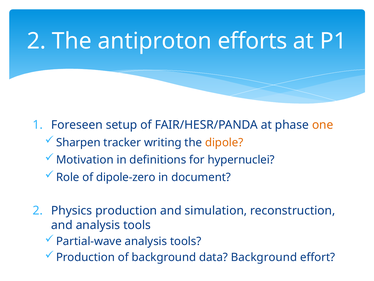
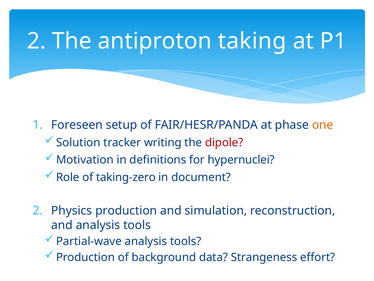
efforts: efforts -> taking (252, 41)
Sharpen: Sharpen -> Solution (78, 142)
dipole colour: orange -> red (224, 142)
dipole-zero: dipole-zero -> taking-zero (126, 177)
data Background: Background -> Strangeness (264, 257)
